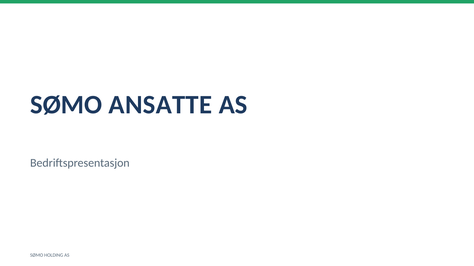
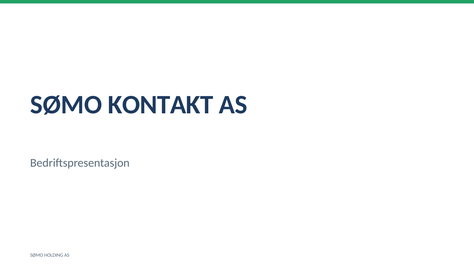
ANSATTE: ANSATTE -> KONTAKT (161, 105)
